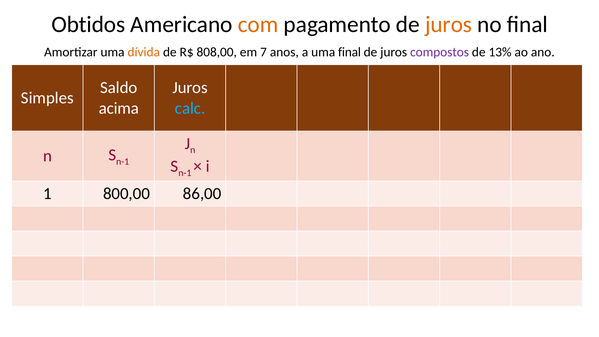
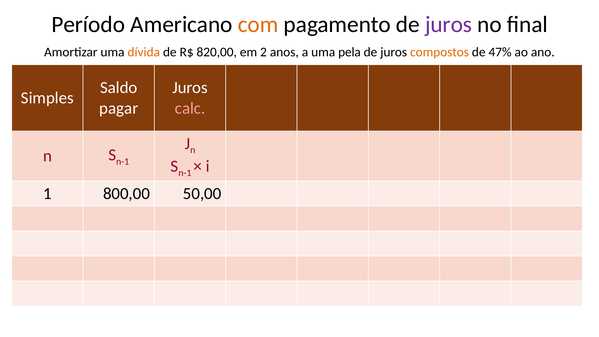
Obtidos: Obtidos -> Período (88, 25)
juros colour: orange -> purple (449, 25)
808,00: 808,00 -> 820,00 (217, 52)
7: 7 -> 2 (264, 52)
uma final: final -> pela (349, 52)
compostos colour: purple -> orange (440, 52)
13%: 13% -> 47% (500, 52)
acima: acima -> pagar (119, 108)
calc colour: light blue -> pink (190, 108)
86,00: 86,00 -> 50,00 (202, 194)
